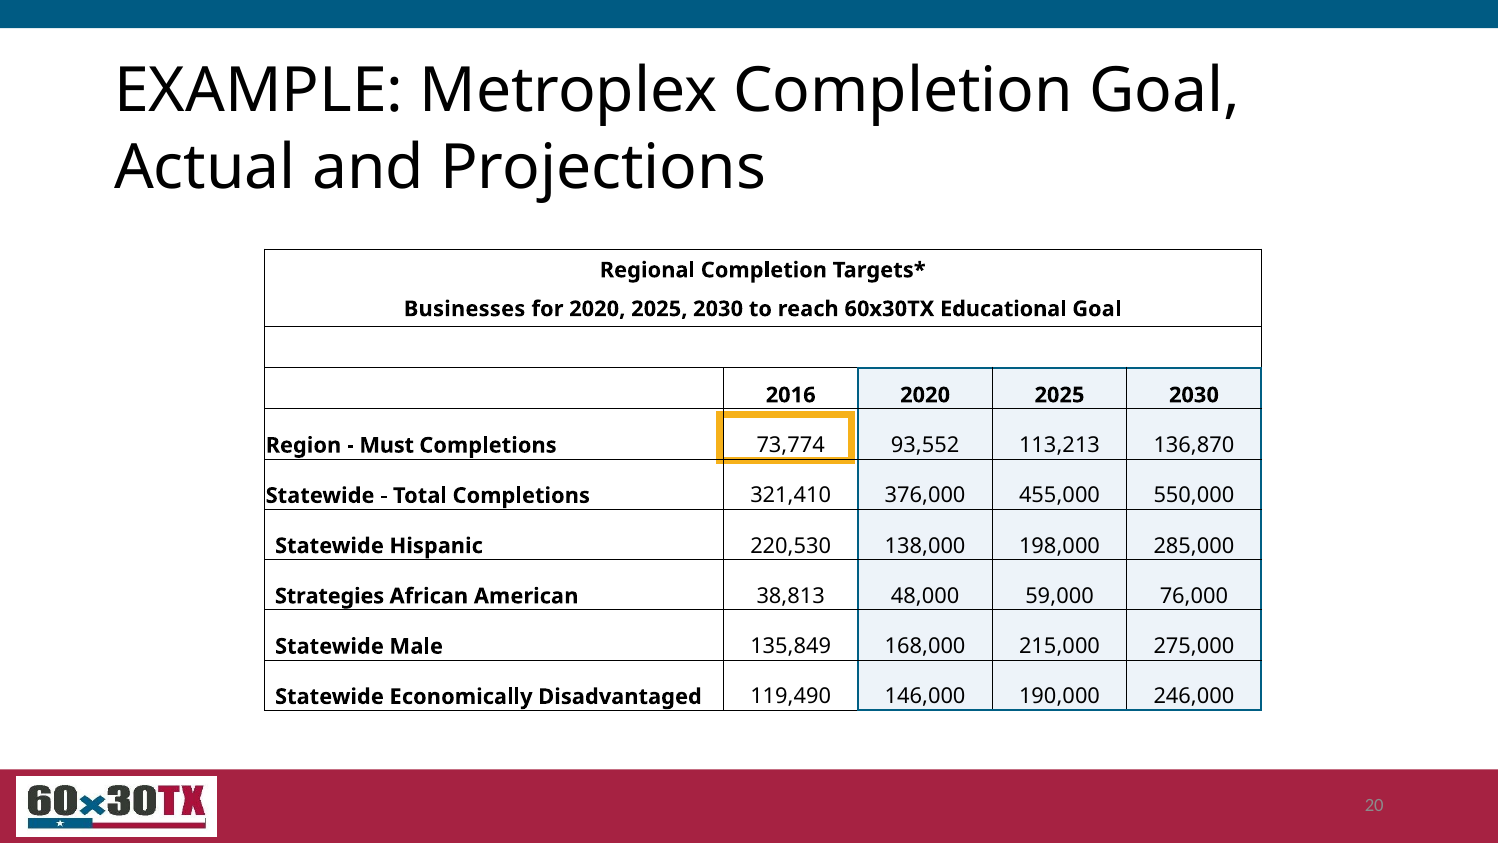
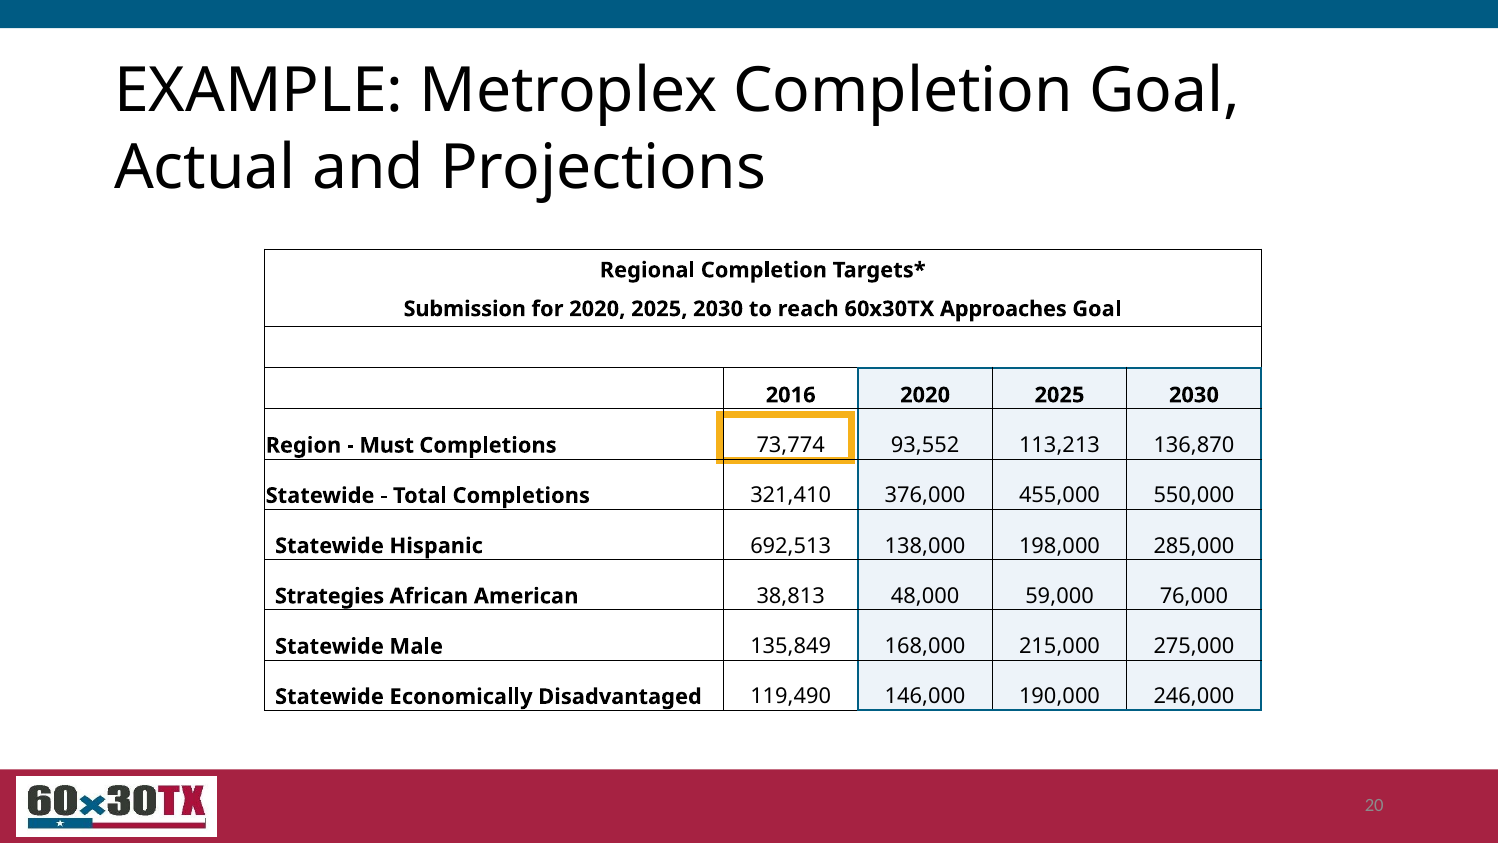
Businesses: Businesses -> Submission (465, 309)
Educational: Educational -> Approaches (1003, 309)
220,530: 220,530 -> 692,513 (791, 546)
